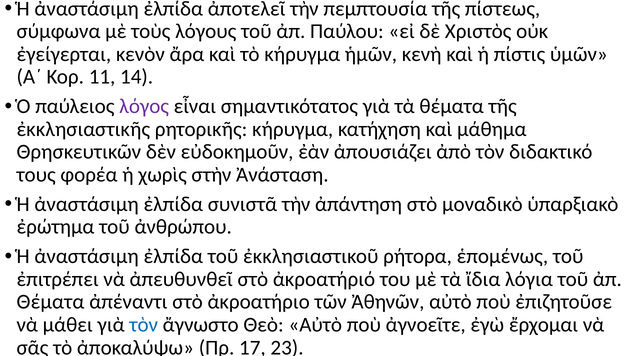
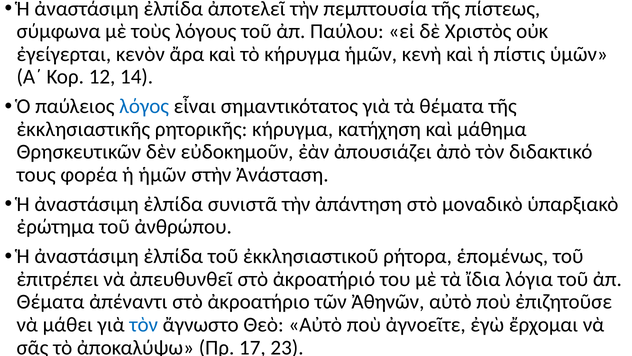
11: 11 -> 12 (102, 77)
λόγος colour: purple -> blue (144, 106)
ἡ χωρὶς: χωρὶς -> ἡμῶν (162, 175)
